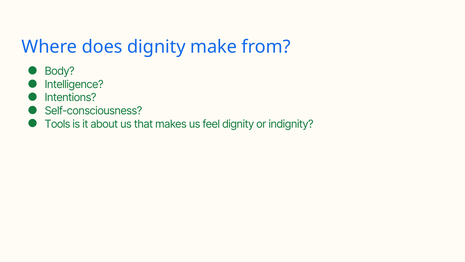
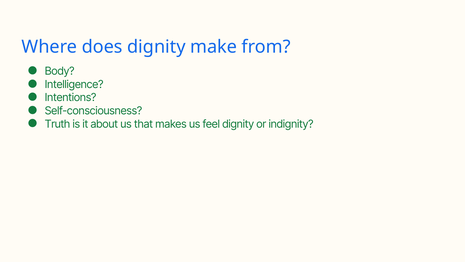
Tools: Tools -> Truth (57, 124)
